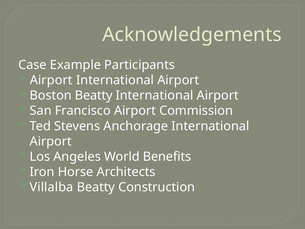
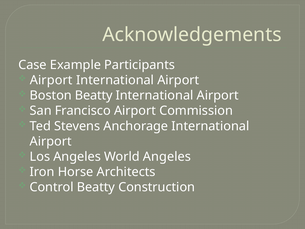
World Benefits: Benefits -> Angeles (167, 156)
Villalba: Villalba -> Control (52, 187)
